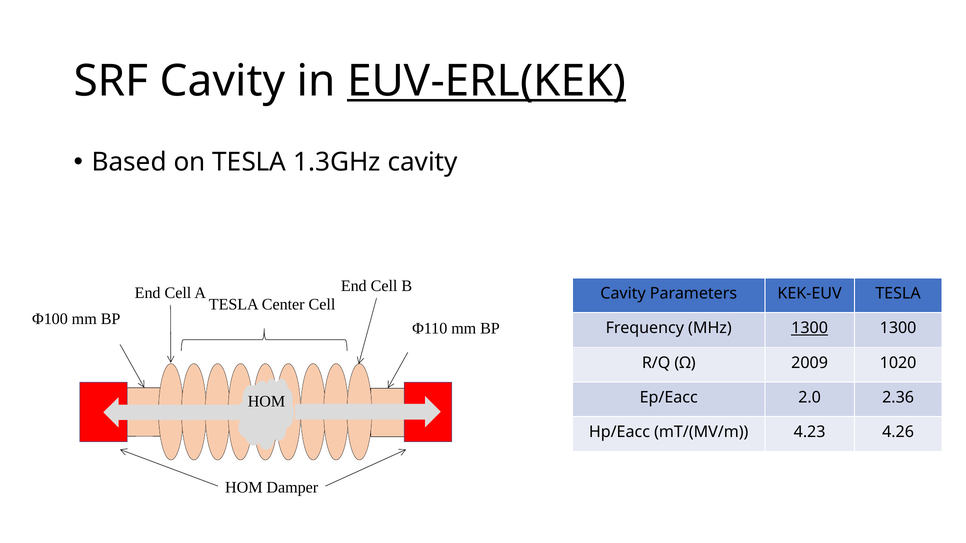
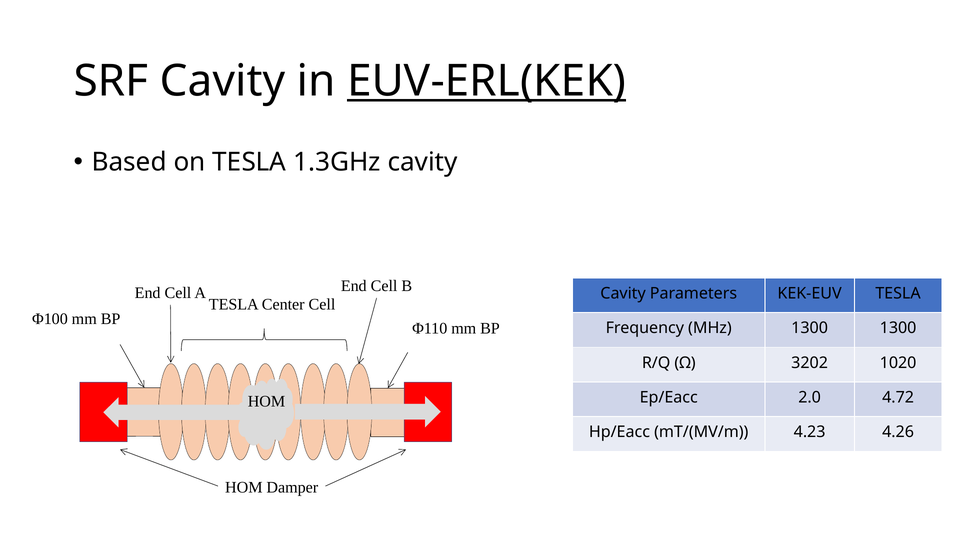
1300 underline: present -> none (810, 328)
2009: 2009 -> 3202 (810, 363)
2.36: 2.36 -> 4.72 (898, 398)
